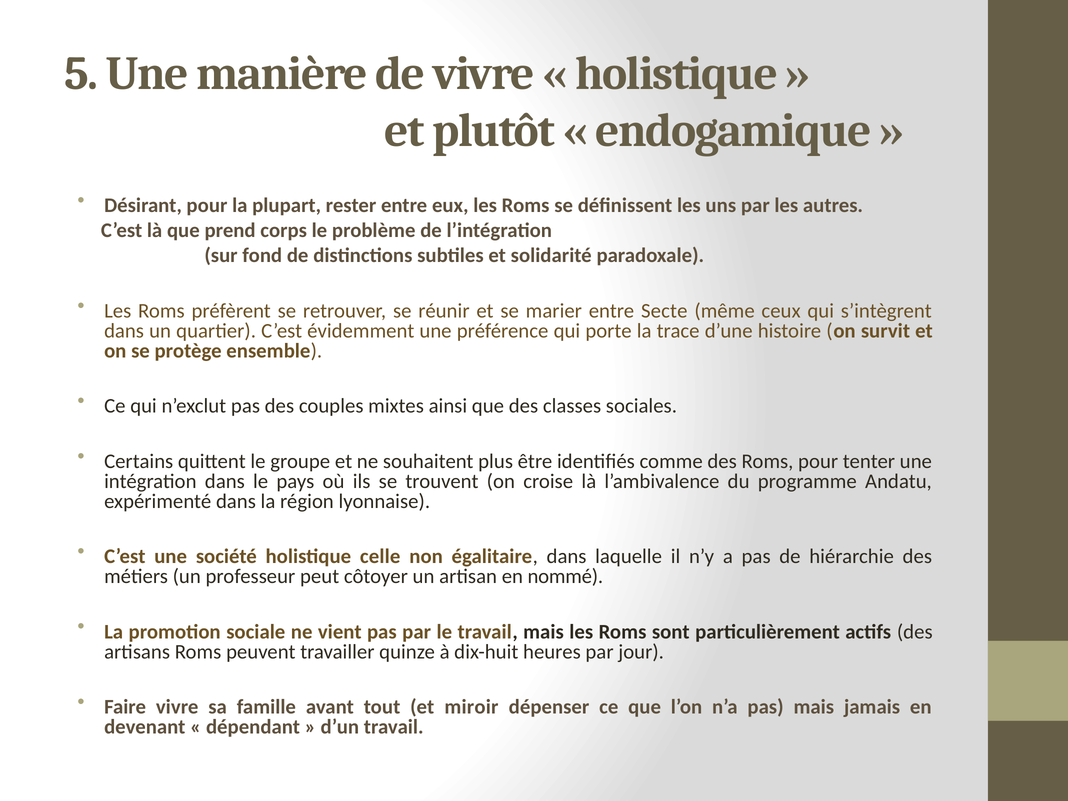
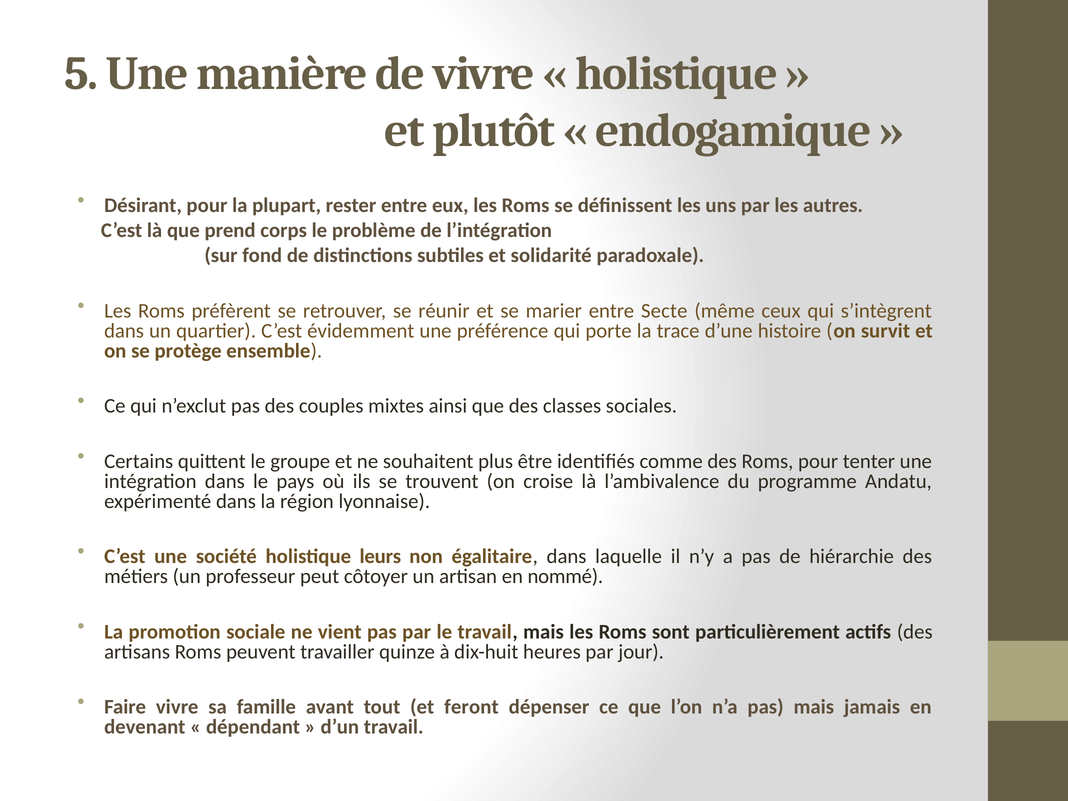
celle: celle -> leurs (380, 556)
miroir: miroir -> feront (471, 707)
